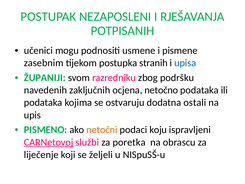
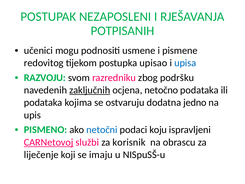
zasebnim: zasebnim -> redovitog (44, 63)
stranih: stranih -> upisao (153, 63)
ŽUPANIJI: ŽUPANIJI -> RAZVOJU (45, 78)
zaključnih underline: none -> present (90, 90)
ostali: ostali -> jedno (195, 102)
netočni colour: orange -> blue (102, 130)
poretka: poretka -> korisnik (129, 142)
željeli: željeli -> imaju (101, 155)
